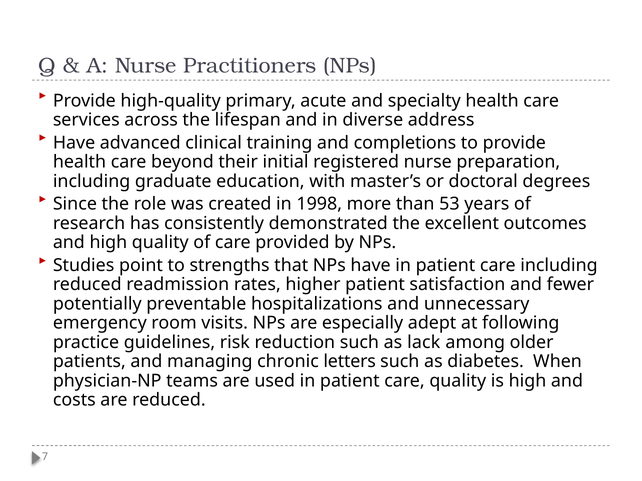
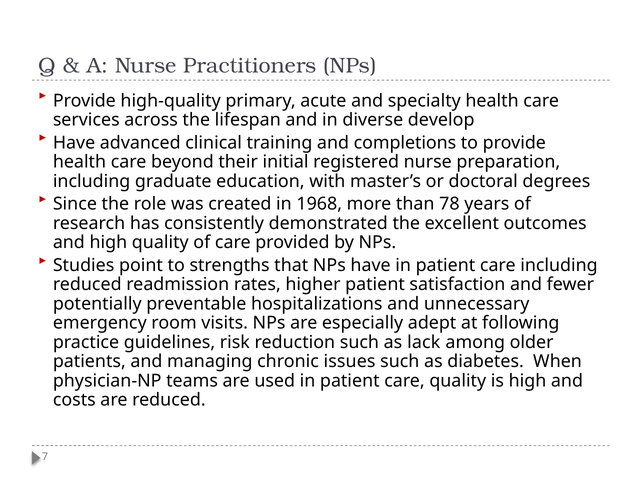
address: address -> develop (441, 120)
1998: 1998 -> 1968 (319, 204)
53: 53 -> 78 (449, 204)
letters: letters -> issues (350, 362)
